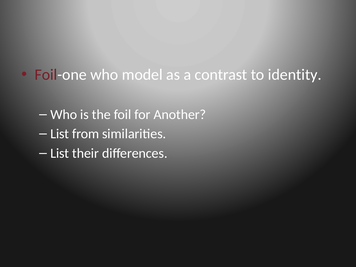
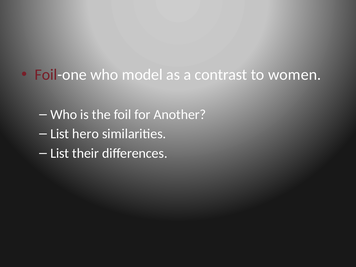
identity: identity -> women (295, 75)
from: from -> hero (86, 134)
